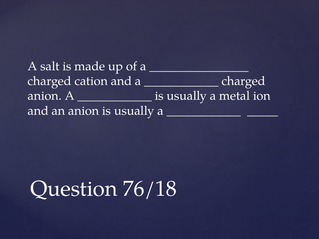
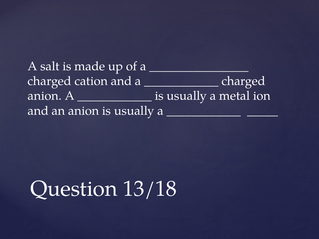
76/18: 76/18 -> 13/18 (150, 189)
